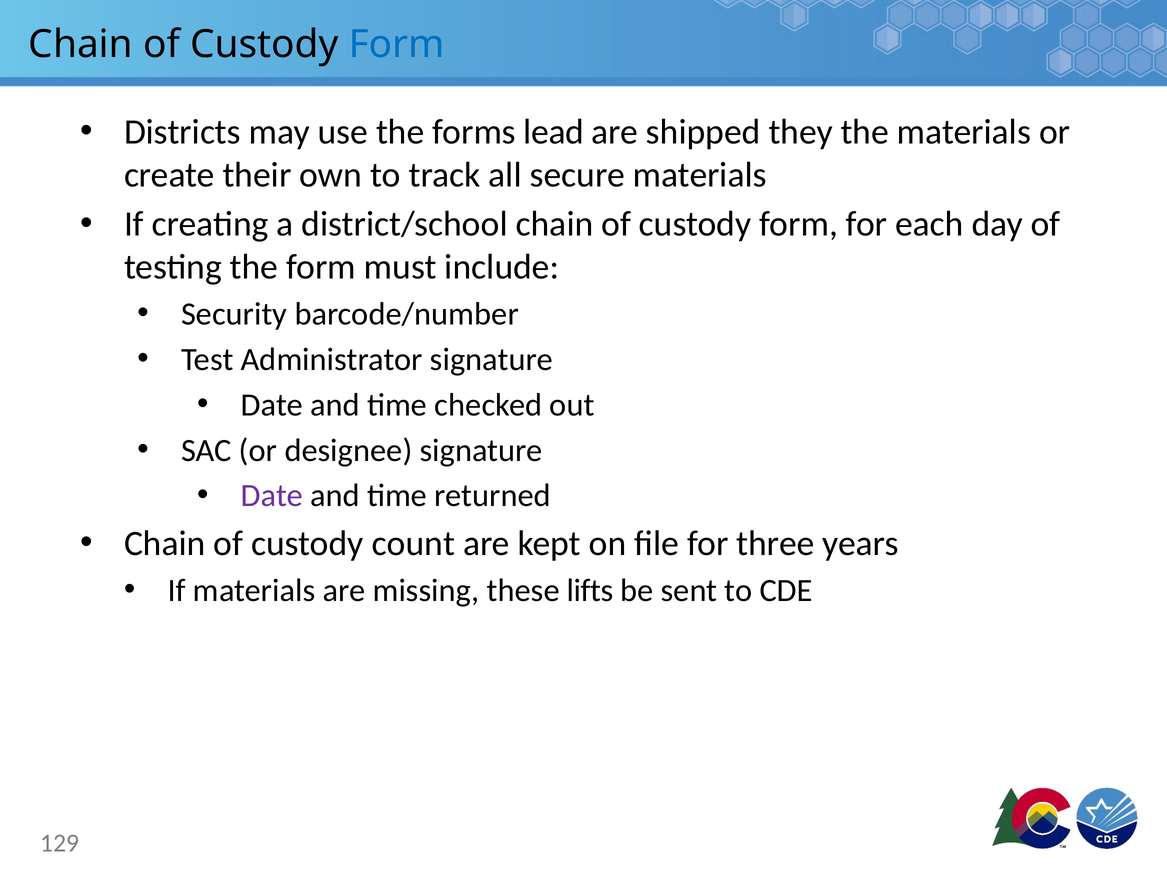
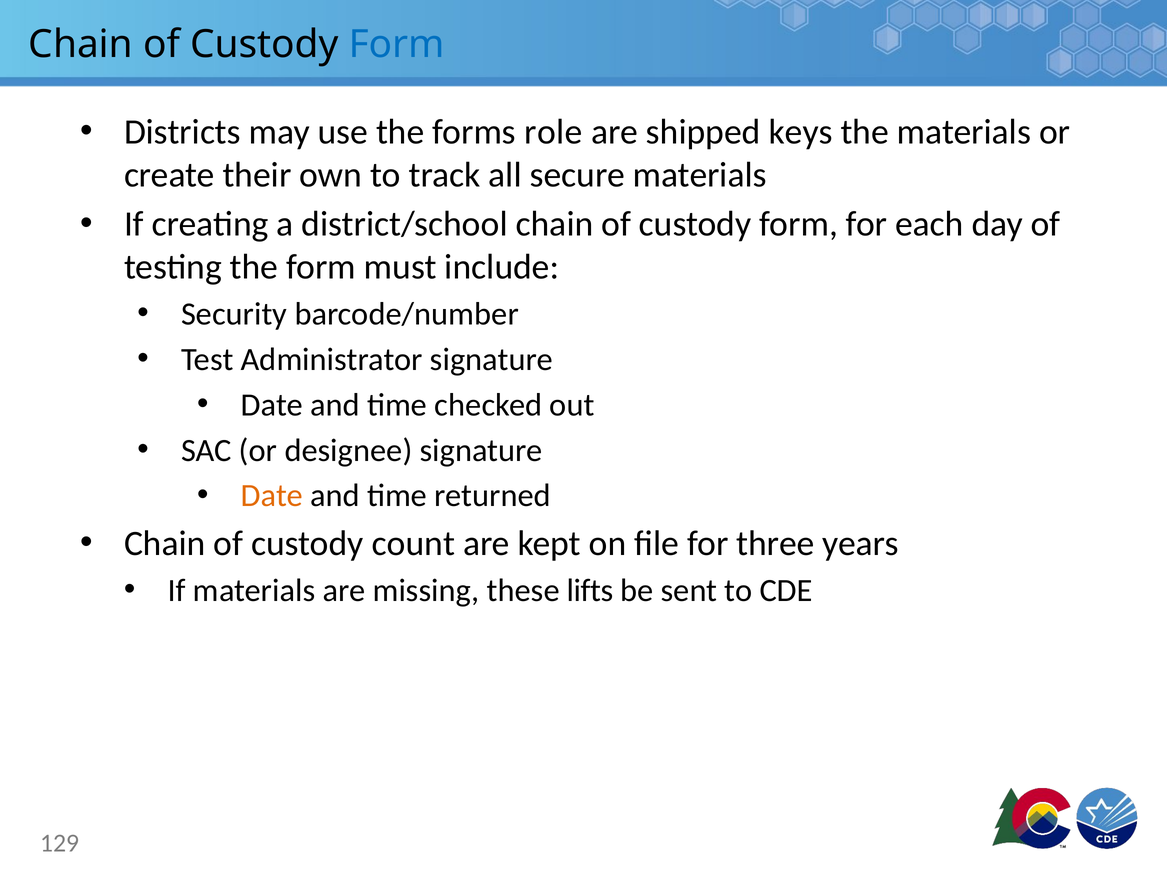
lead: lead -> role (553, 132)
they: they -> keys (801, 132)
Date colour: purple -> orange (272, 496)
